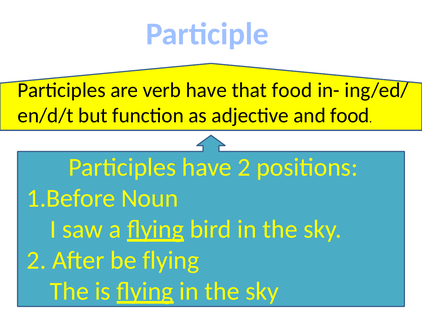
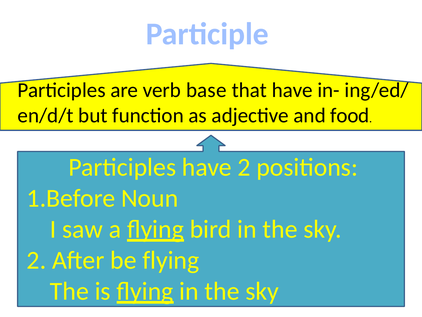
verb have: have -> base (206, 90)
that food: food -> have (292, 90)
